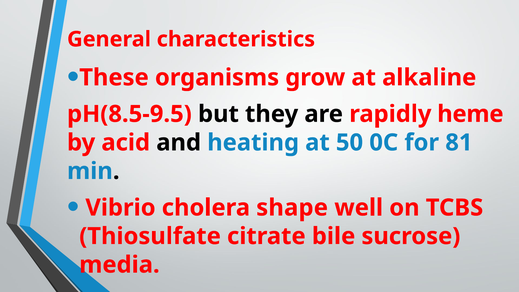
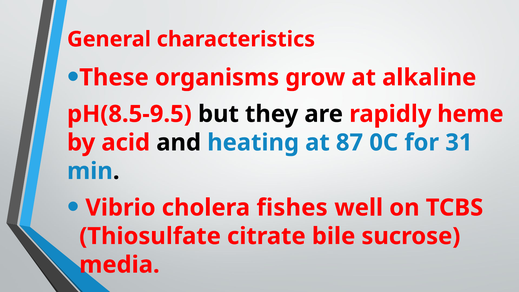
50: 50 -> 87 (350, 143)
81: 81 -> 31 (459, 143)
shape: shape -> fishes (292, 208)
